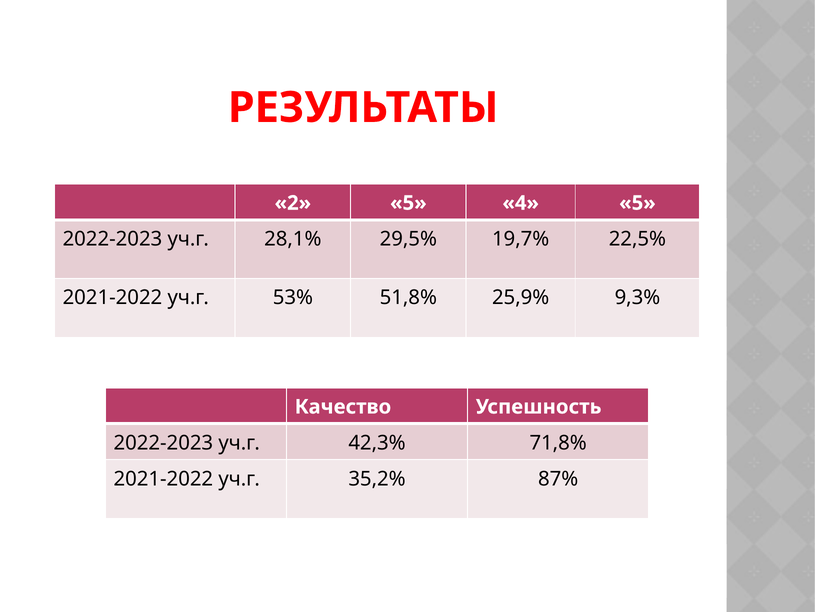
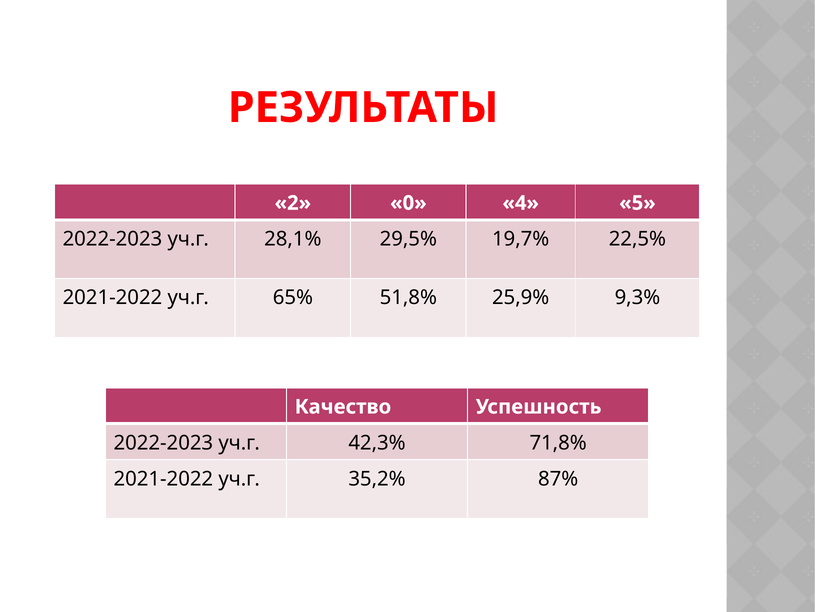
2 5: 5 -> 0 (408, 203)
53%: 53% -> 65% (293, 297)
